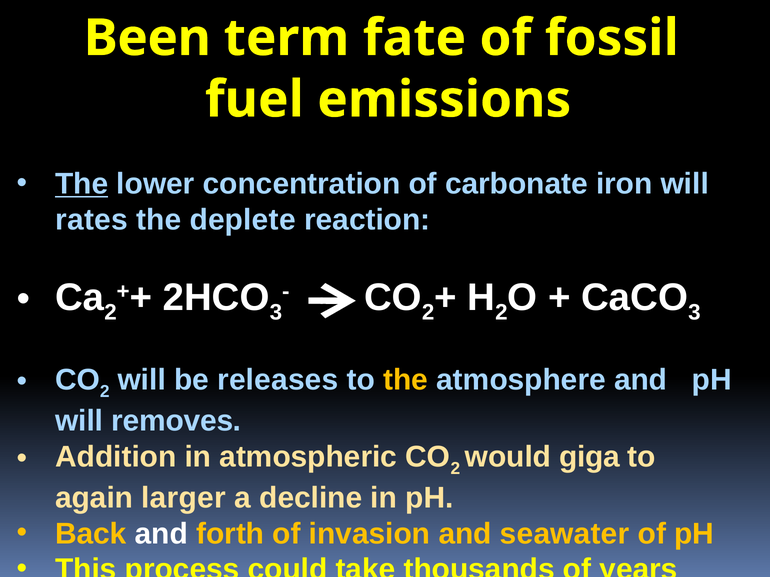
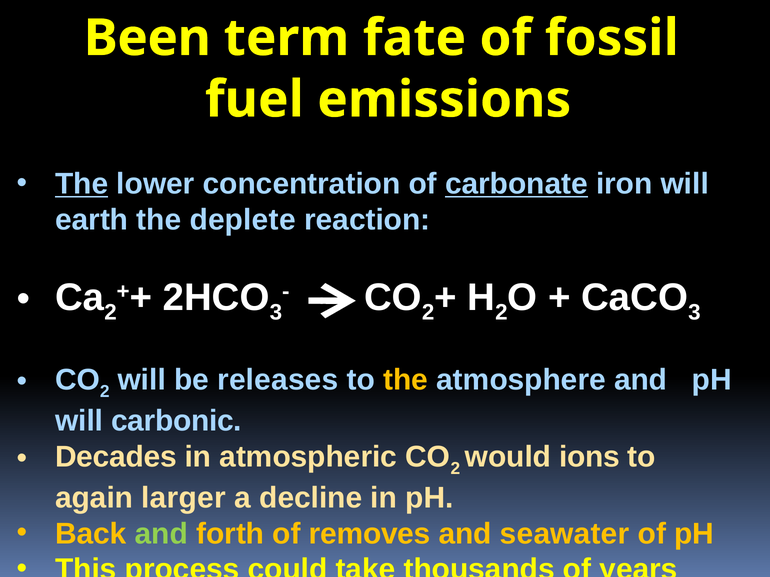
carbonate underline: none -> present (516, 184)
rates: rates -> earth (92, 220)
removes: removes -> carbonic (176, 421)
Addition: Addition -> Decades (116, 457)
giga: giga -> ions (589, 457)
and colour: white -> light green (161, 534)
invasion: invasion -> removes (370, 534)
